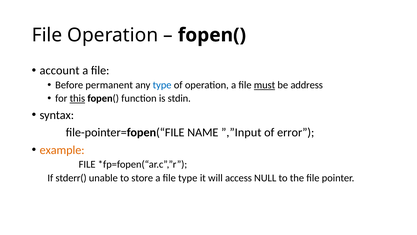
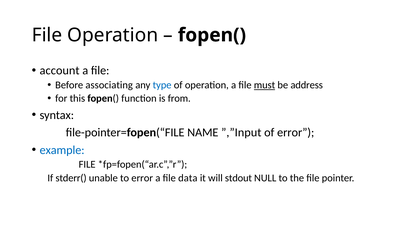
permanent: permanent -> associating (109, 85)
this underline: present -> none (77, 98)
stdin: stdin -> from (179, 98)
example colour: orange -> blue (62, 150)
to store: store -> error (142, 178)
file type: type -> data (188, 178)
access: access -> stdout (238, 178)
